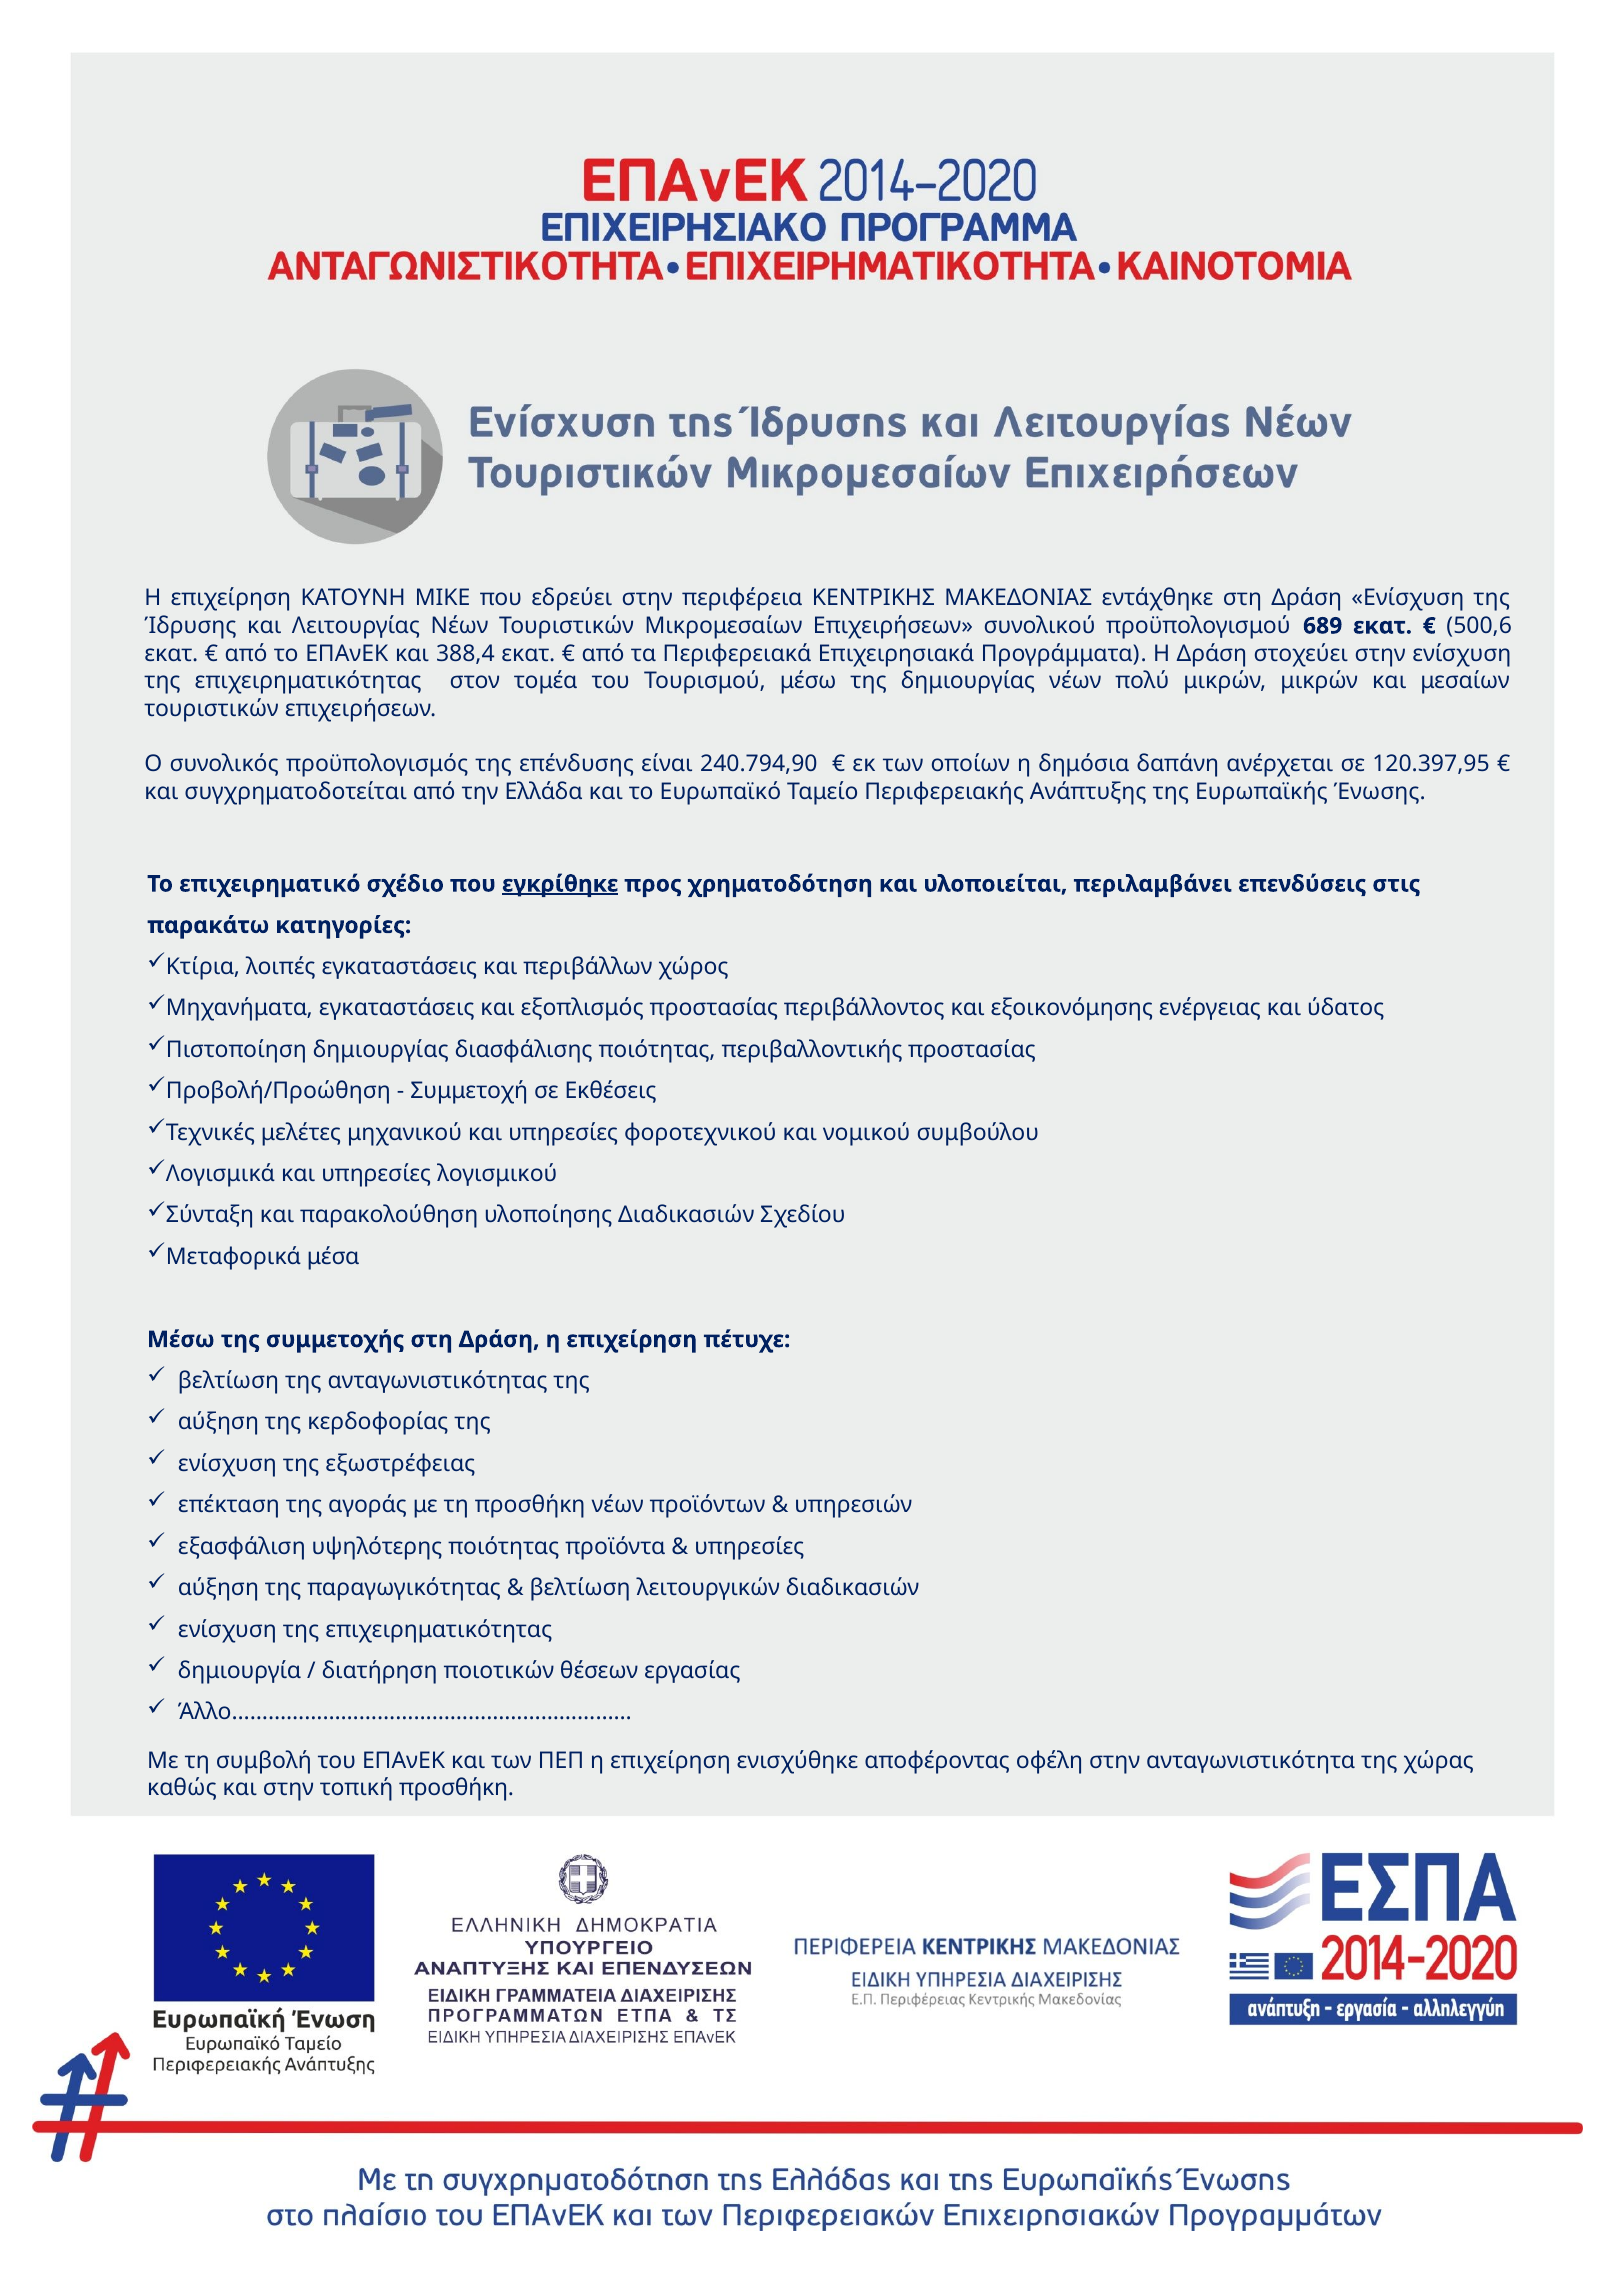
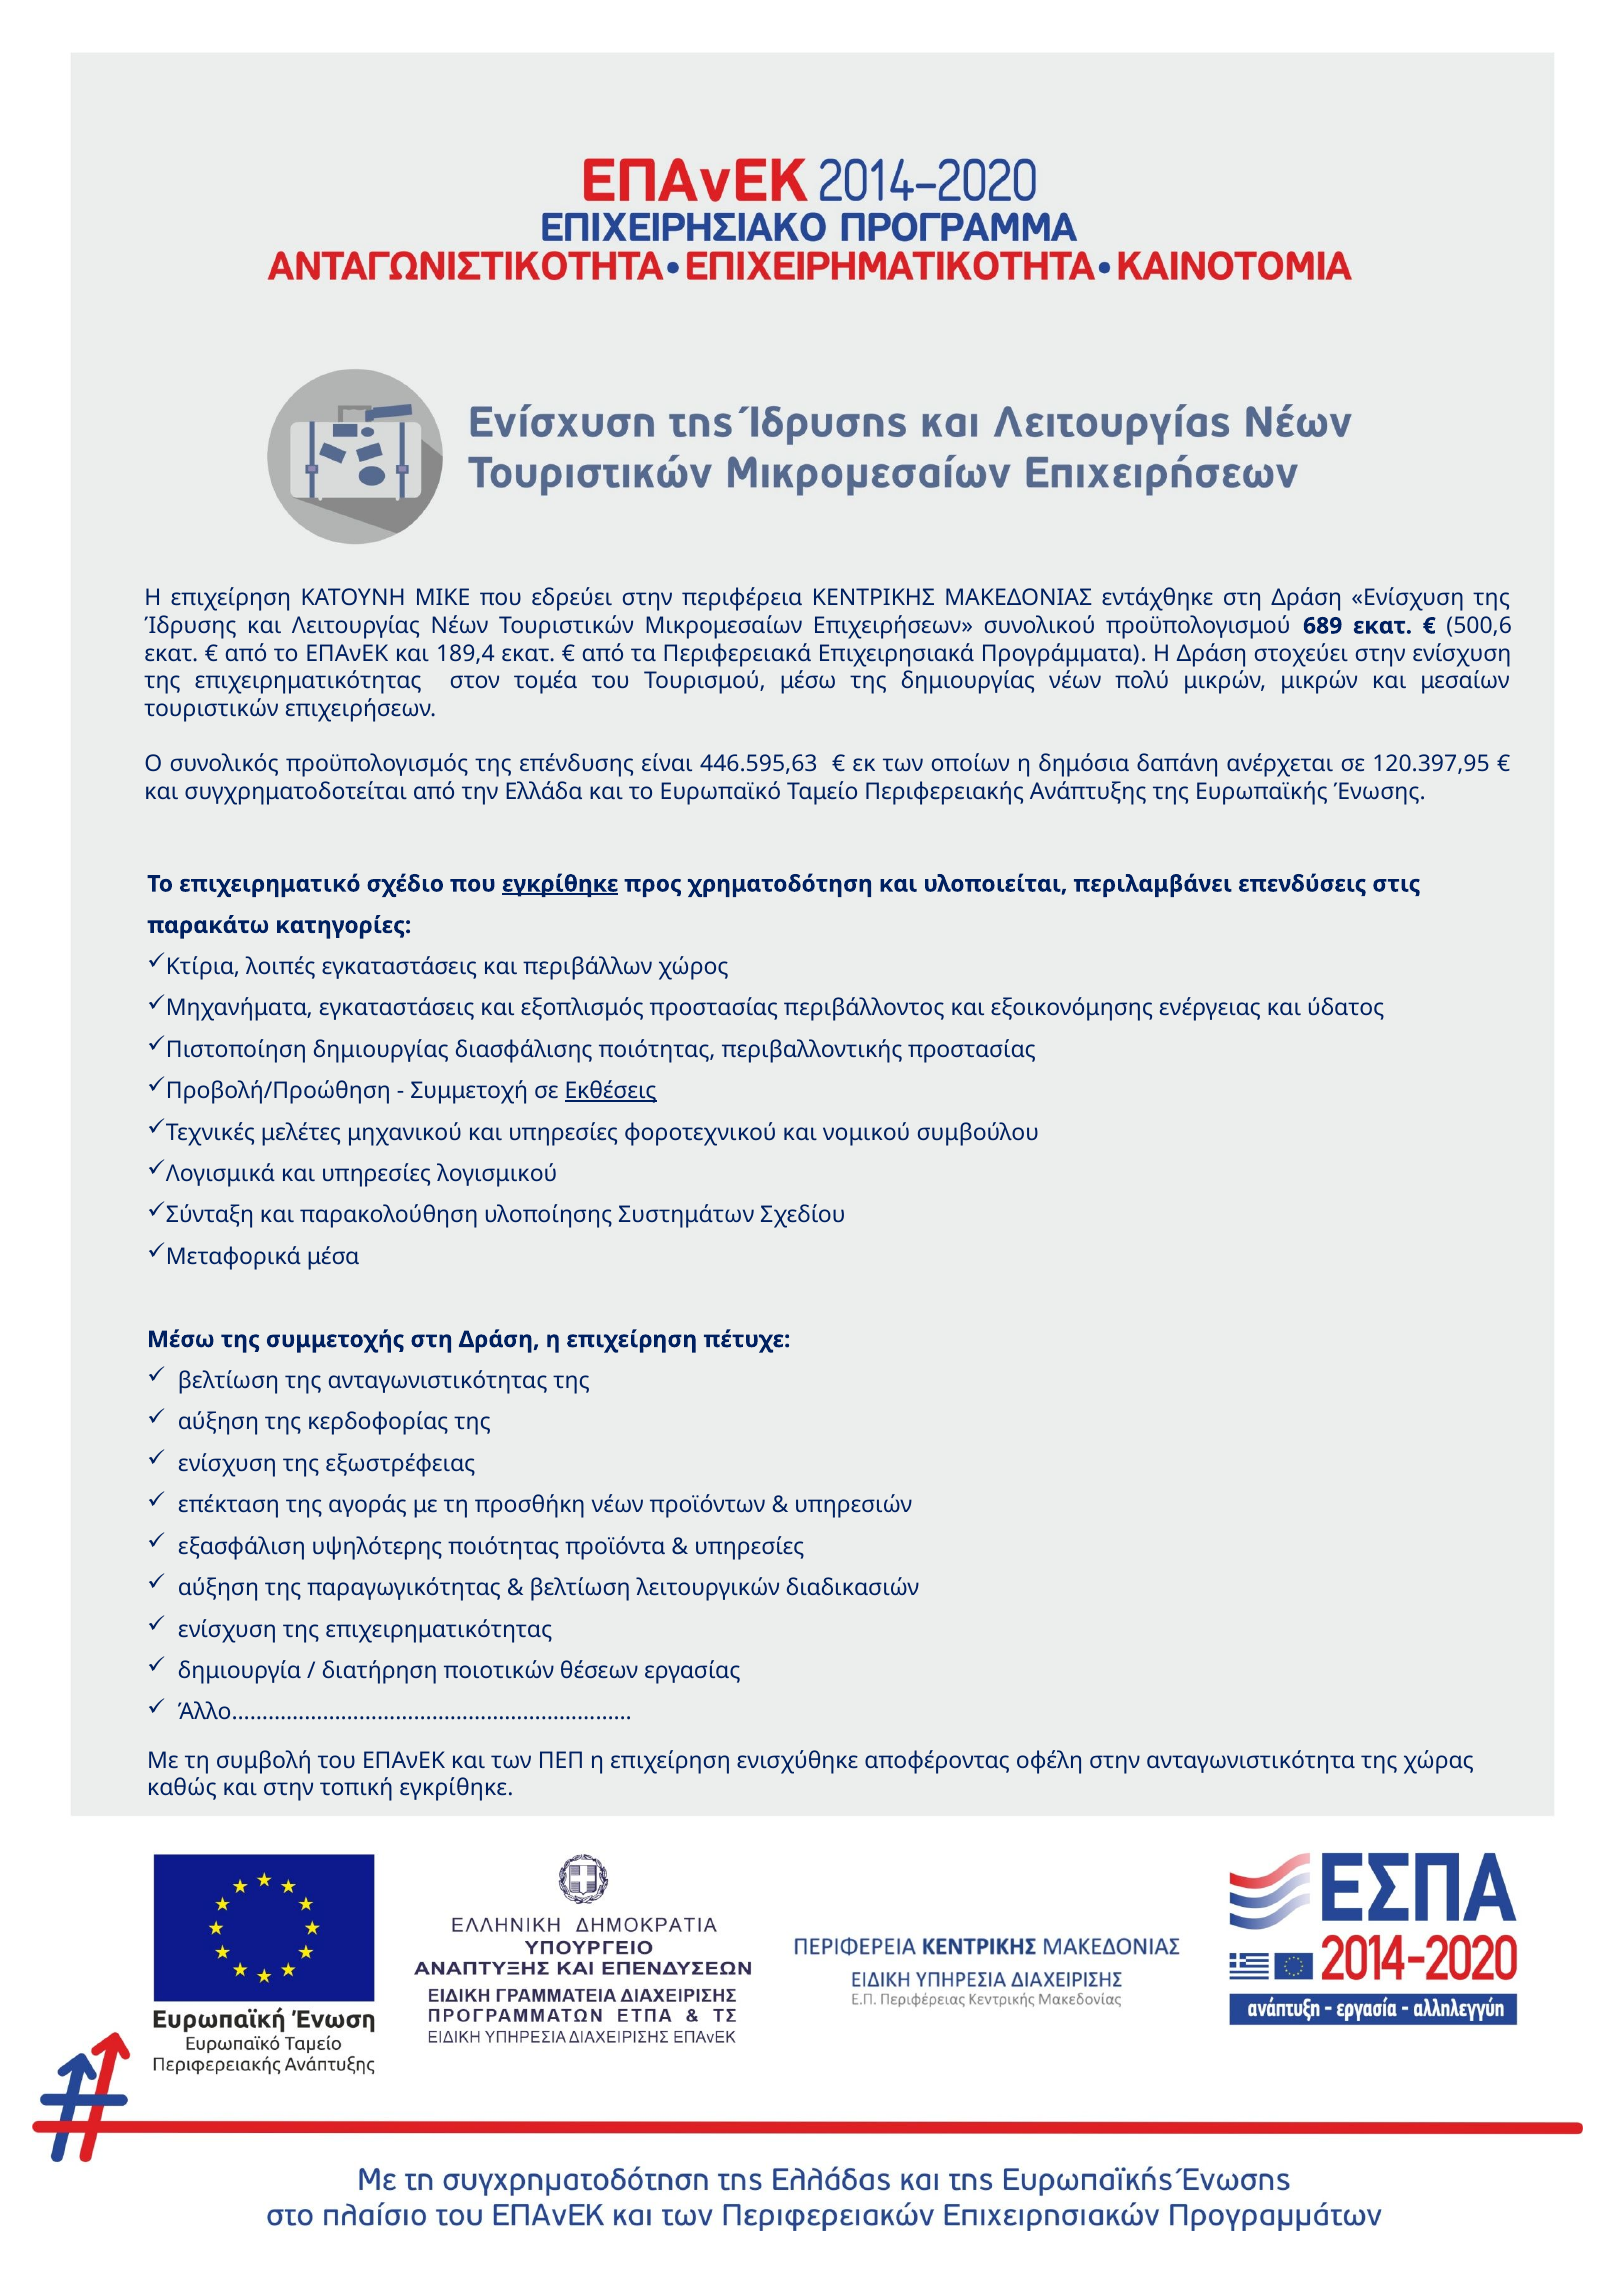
388,4: 388,4 -> 189,4 (465, 654)
240.794,90: 240.794,90 -> 446.595,63 (759, 764)
Εκθέσεις underline: none -> present (611, 1091)
υλοποίησης Διαδικασιών: Διαδικασιών -> Συστημάτων (686, 1216)
τοπική προσθήκη: προσθήκη -> εγκρίθηκε (456, 1789)
